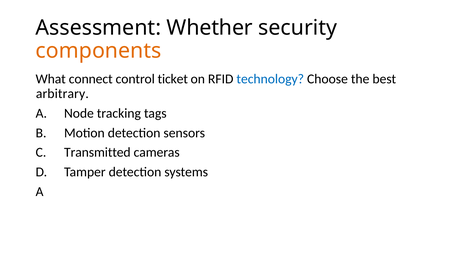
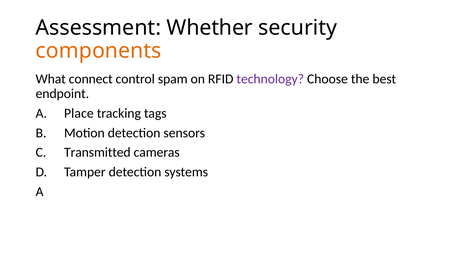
ticket: ticket -> spam (173, 79)
technology colour: blue -> purple (270, 79)
arbitrary: arbitrary -> endpoint (62, 94)
Node: Node -> Place (79, 113)
